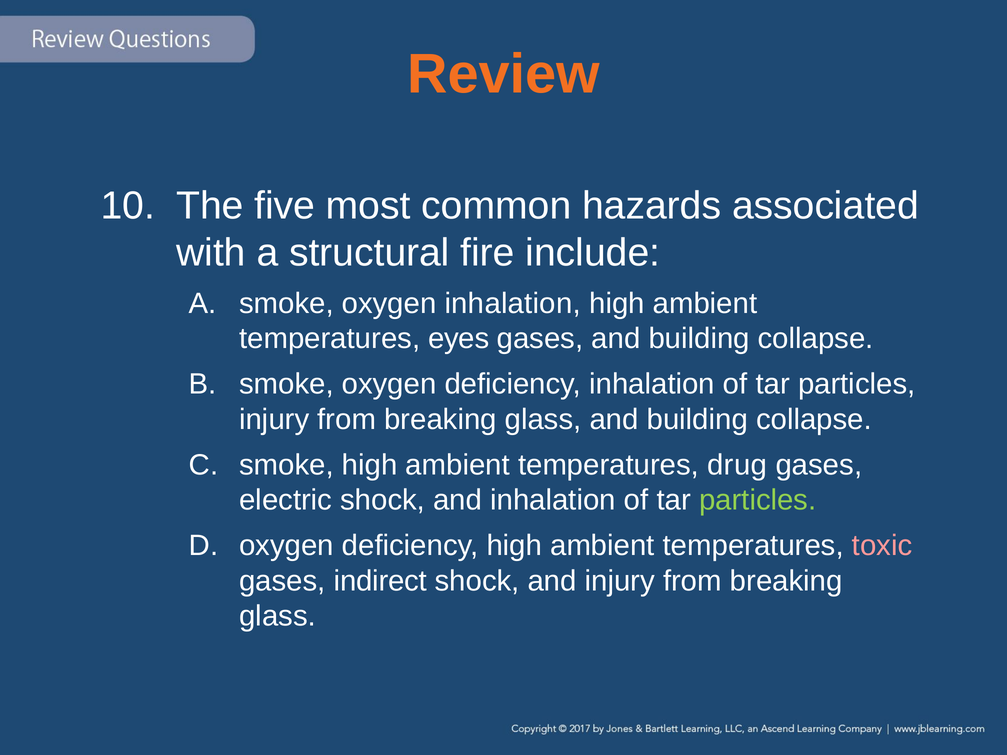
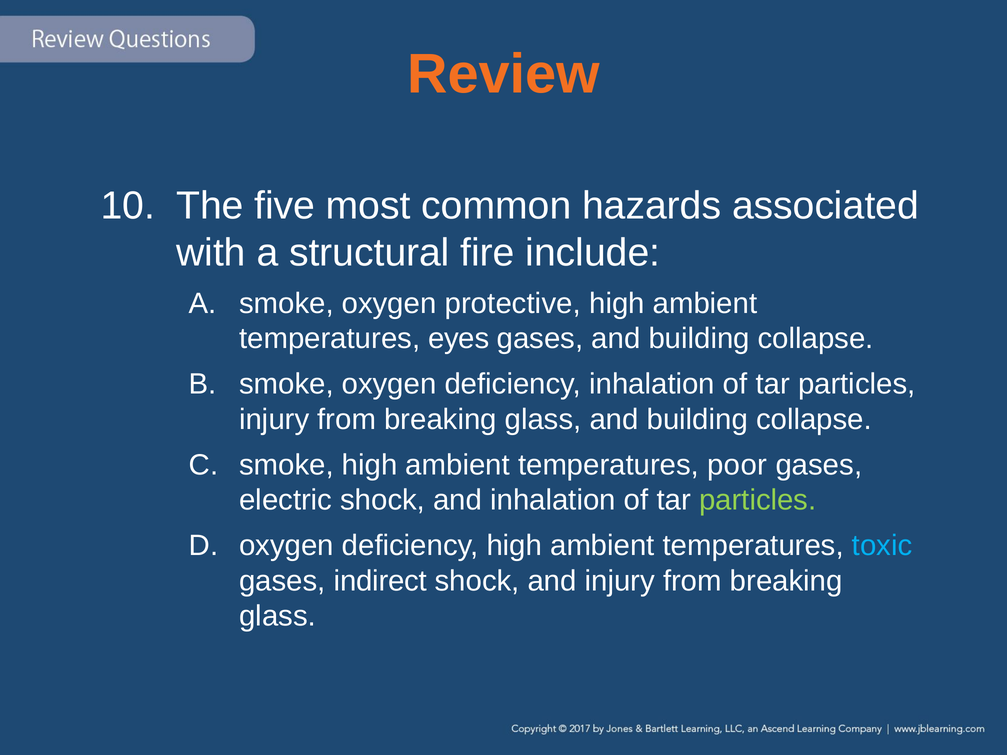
oxygen inhalation: inhalation -> protective (513, 304)
drug: drug -> poor (737, 465)
toxic colour: pink -> light blue (882, 546)
